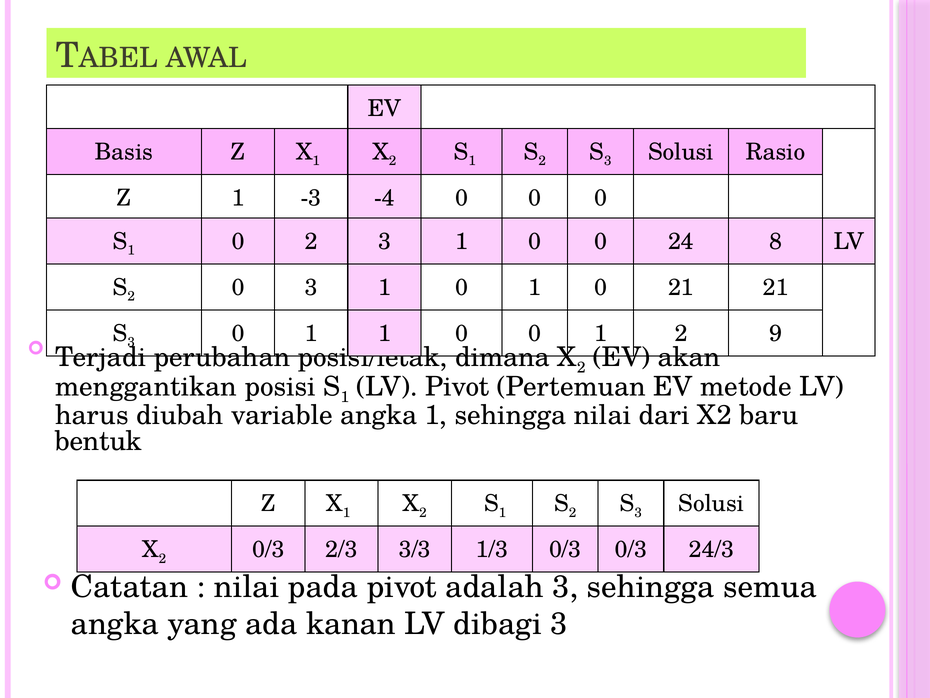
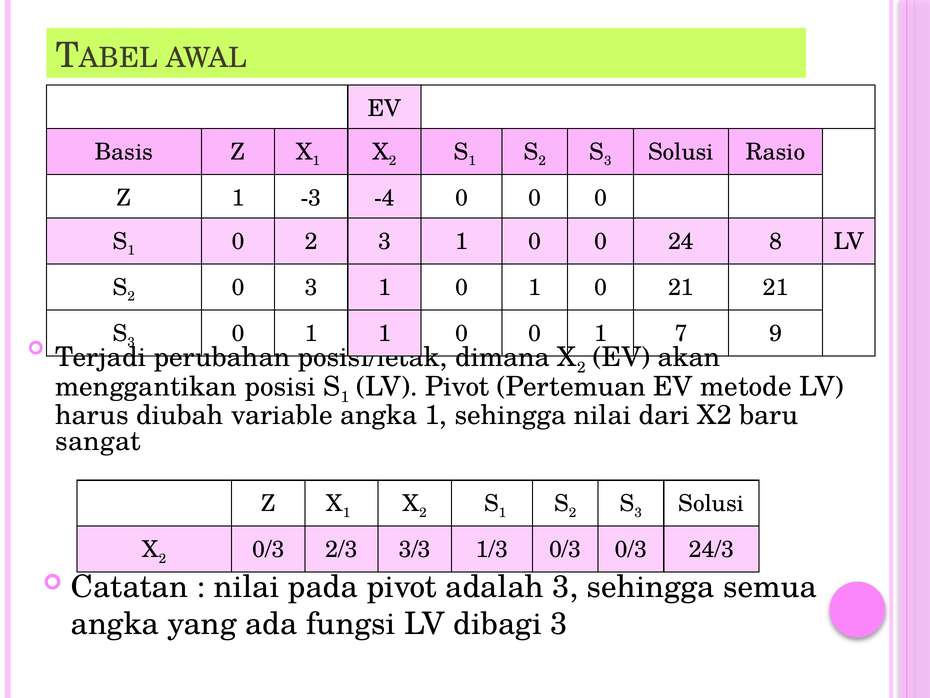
1 2: 2 -> 7 (681, 333)
bentuk: bentuk -> sangat (98, 441)
kanan: kanan -> fungsi (351, 624)
